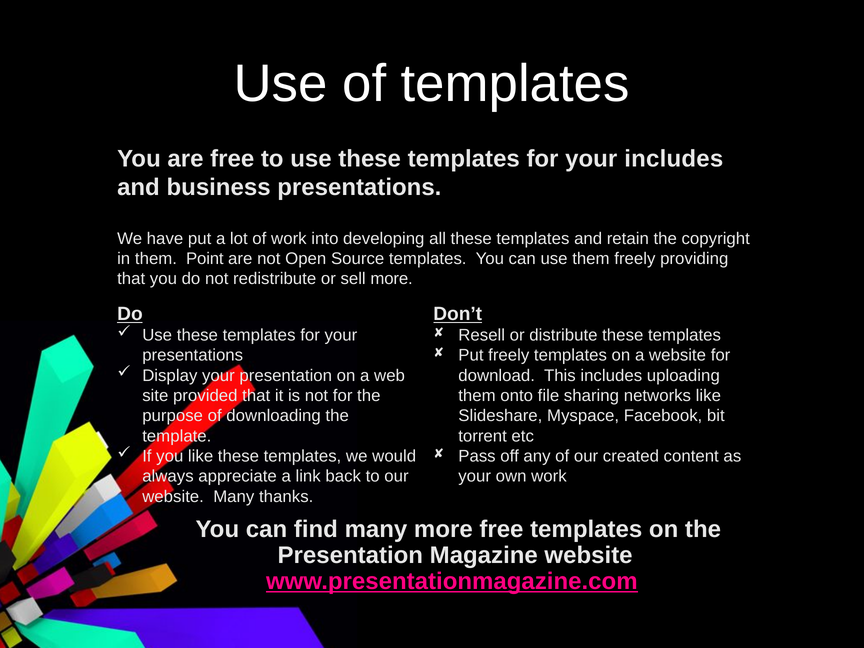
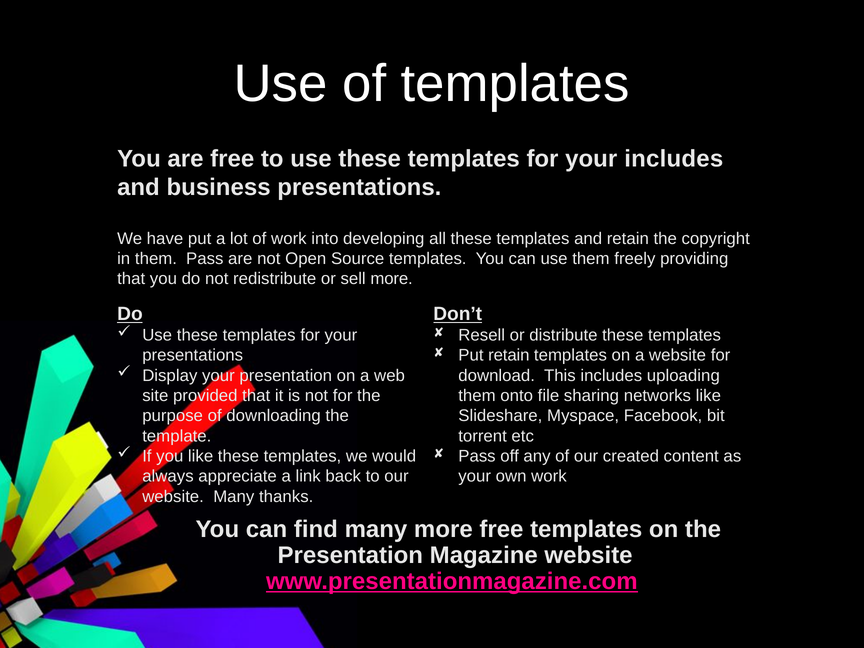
them Point: Point -> Pass (205, 259)
Put freely: freely -> retain (509, 355)
